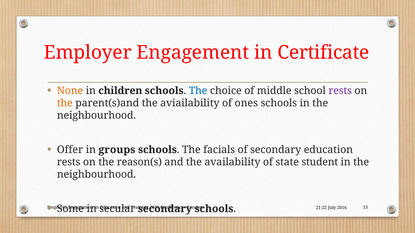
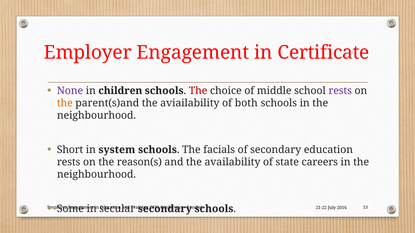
None colour: orange -> purple (70, 91)
The colour: blue -> red (198, 91)
ones: ones -> both (246, 103)
Offer: Offer -> Short (70, 150)
groups: groups -> system (117, 150)
student: student -> careers (320, 162)
